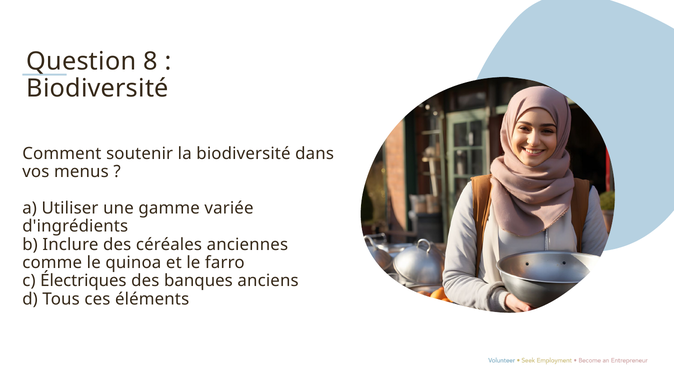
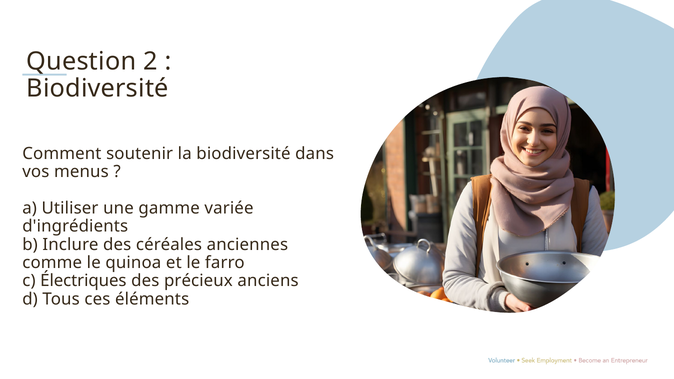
8: 8 -> 2 (150, 61)
banques: banques -> précieux (198, 281)
